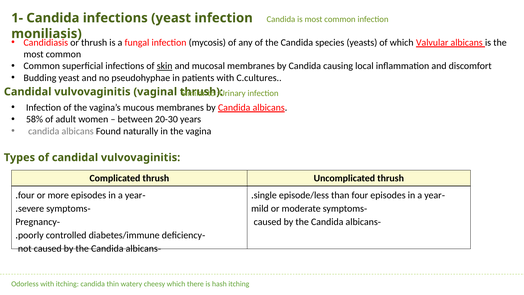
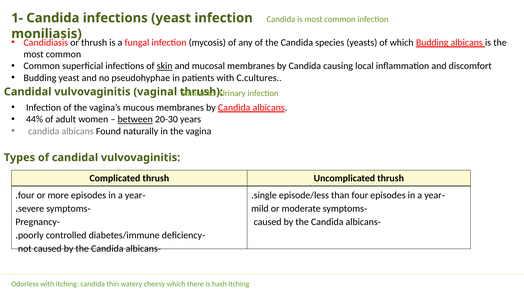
which Valvular: Valvular -> Budding (432, 42)
58%: 58% -> 44% (35, 119)
between underline: none -> present (135, 119)
